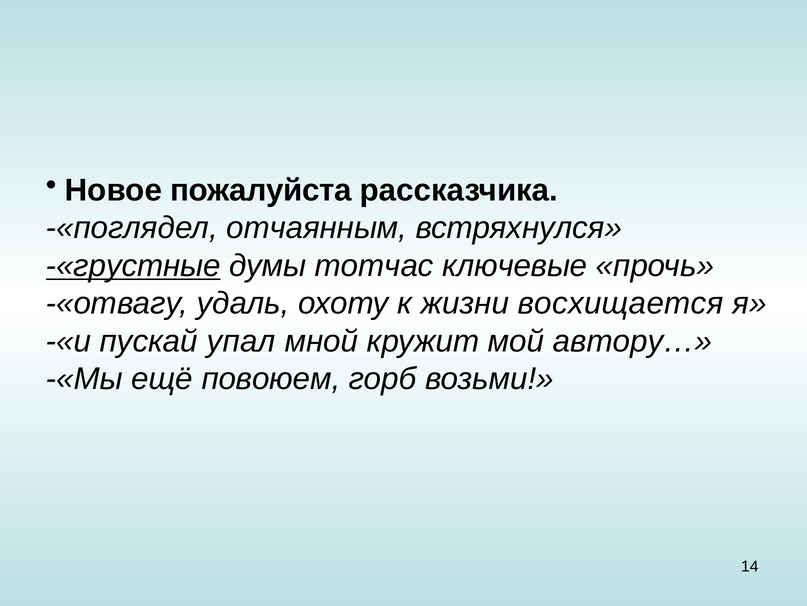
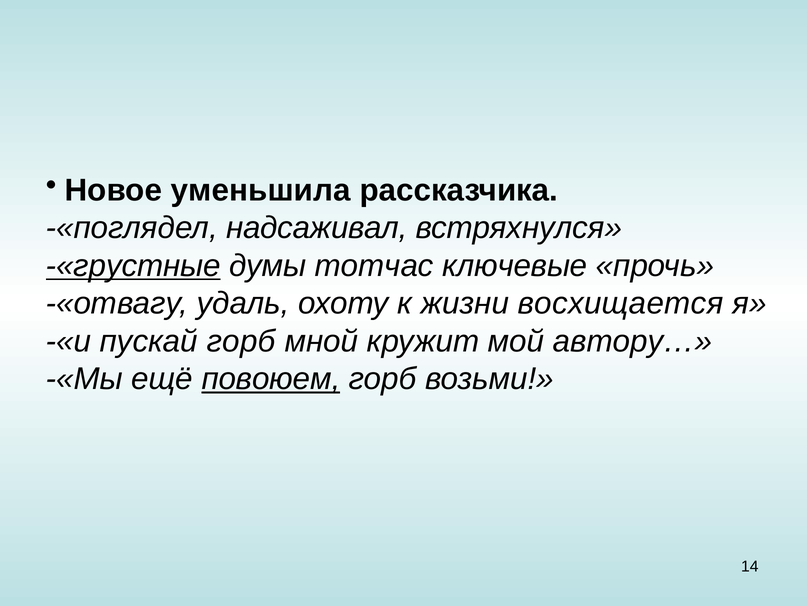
пожалуйста: пожалуйста -> уменьшила (261, 190)
отчаянным: отчаянным -> надсаживал (317, 228)
пускай упал: упал -> горб (241, 341)
повоюем underline: none -> present (271, 378)
